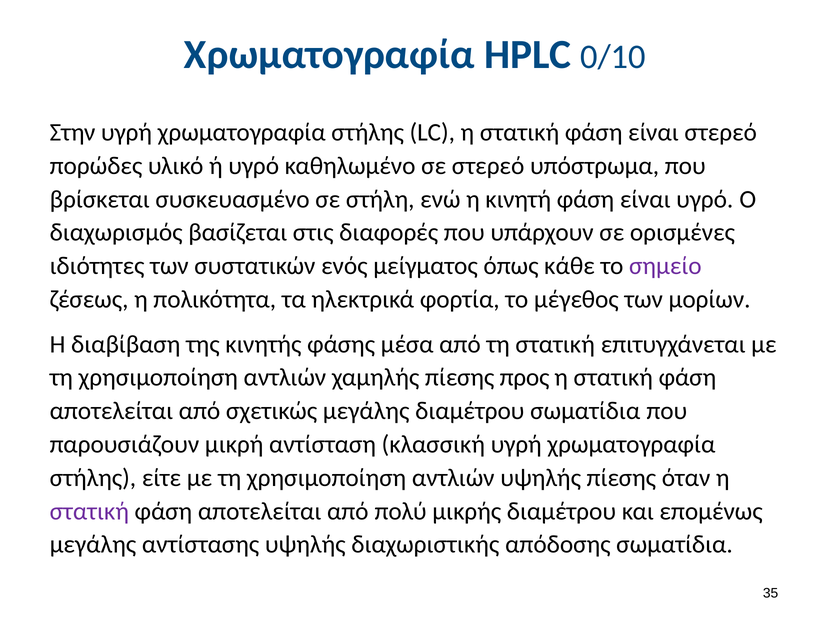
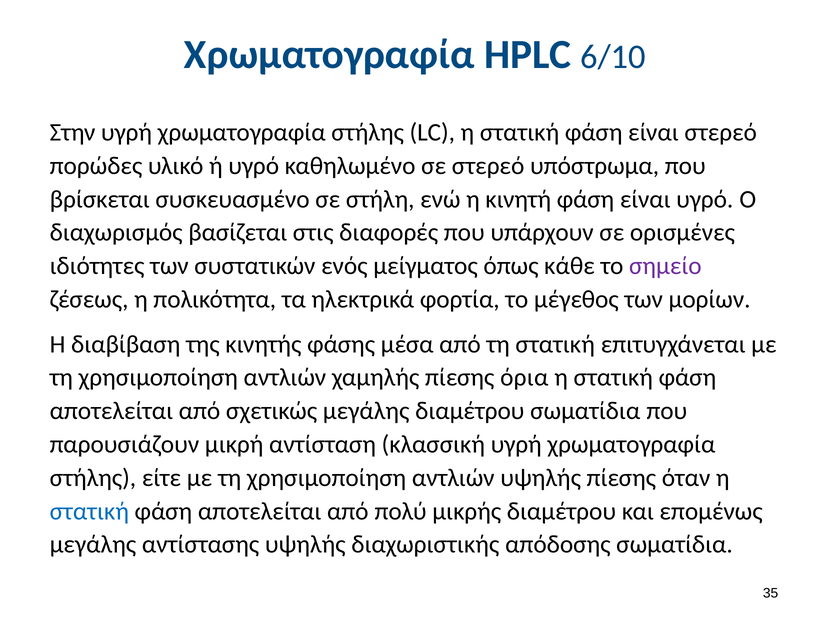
0/10: 0/10 -> 6/10 (613, 57)
προς: προς -> όρια (524, 378)
στατική colour: purple -> blue (89, 511)
